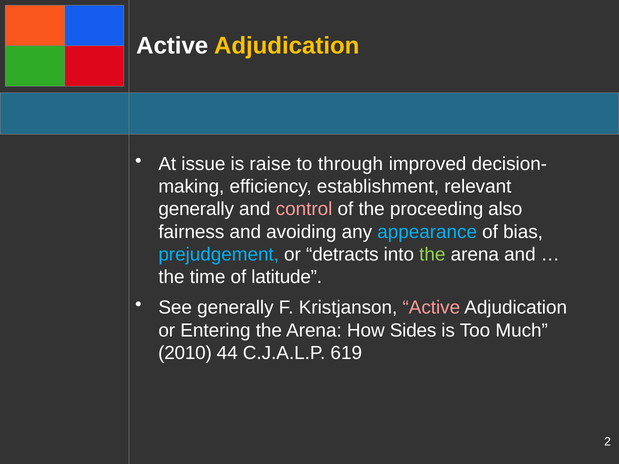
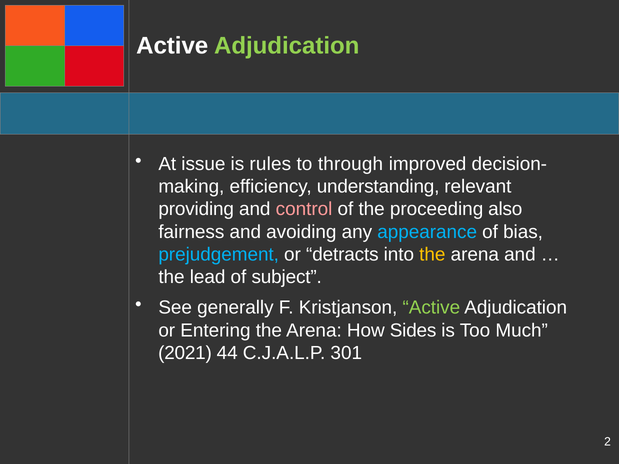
Adjudication colour: yellow -> light green (287, 46)
raise: raise -> rules (270, 164)
establishment: establishment -> understanding (378, 187)
generally: generally -> providing (196, 209)
the colour: light green -> yellow (432, 255)
time: time -> lead (208, 277)
latitude: latitude -> subject (287, 277)
Active colour: pink -> light green (431, 308)
2010: 2010 -> 2021 (185, 353)
619: 619 -> 301 (346, 353)
